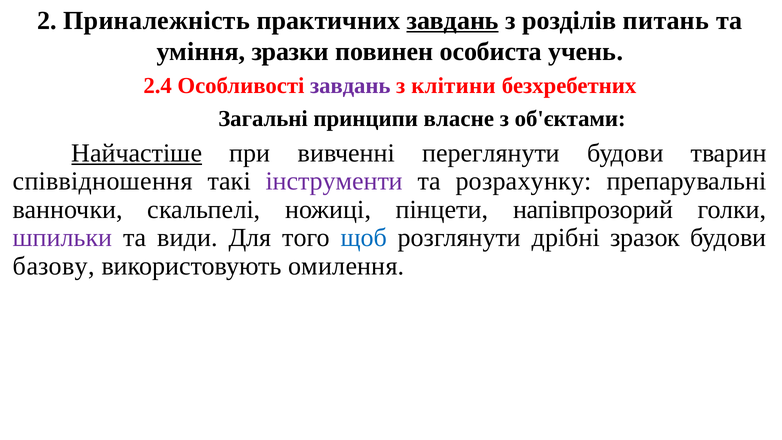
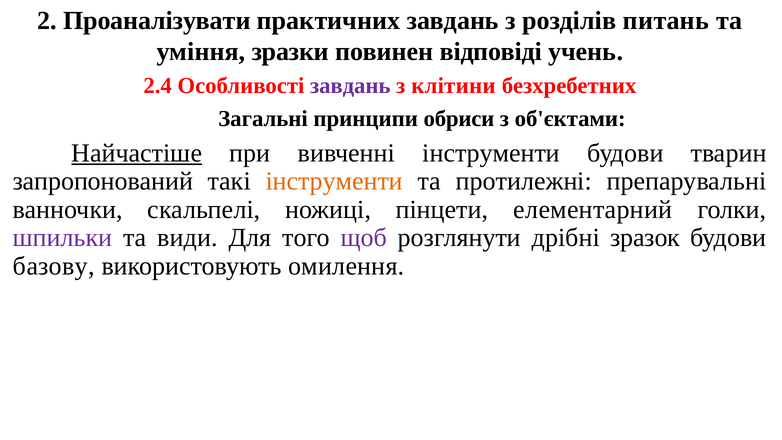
Приналежність: Приналежність -> Проаналізувати (157, 20)
завдань underline: present -> none (453, 20)
особиста: особиста -> відповіді (491, 52)
власне: власне -> обриси (459, 119)
вивченні переглянути: переглянути -> інструменти (491, 153)
співвідношення: співвідношення -> запропонований (103, 181)
інструменти colour: purple -> orange (334, 181)
розрахунку: розрахунку -> протилежні (524, 181)
напівпрозорий: напівпрозорий -> елементарний (593, 210)
щоб colour: blue -> purple (364, 238)
